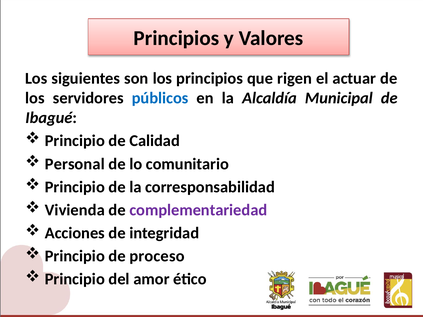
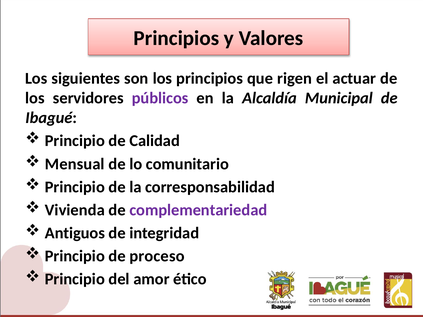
públicos colour: blue -> purple (160, 98)
Personal: Personal -> Mensual (75, 164)
Acciones: Acciones -> Antiguos (75, 233)
